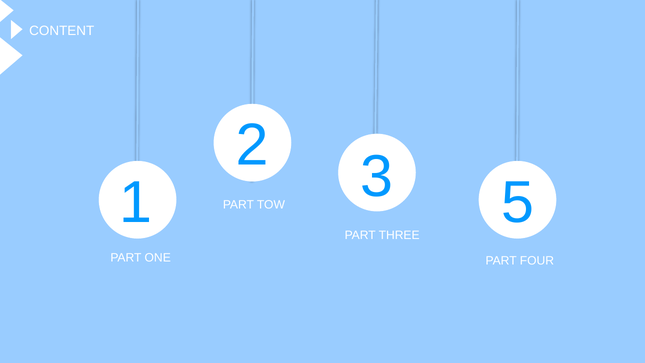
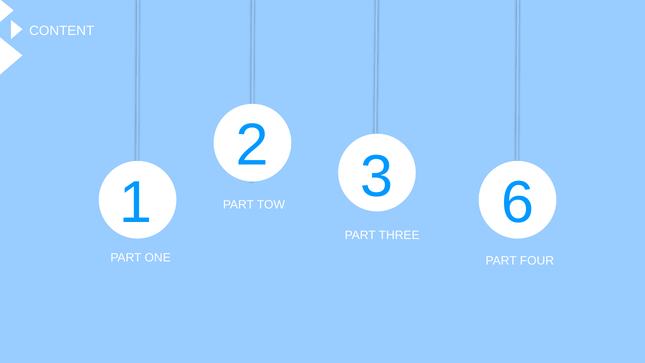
5: 5 -> 6 (518, 203)
